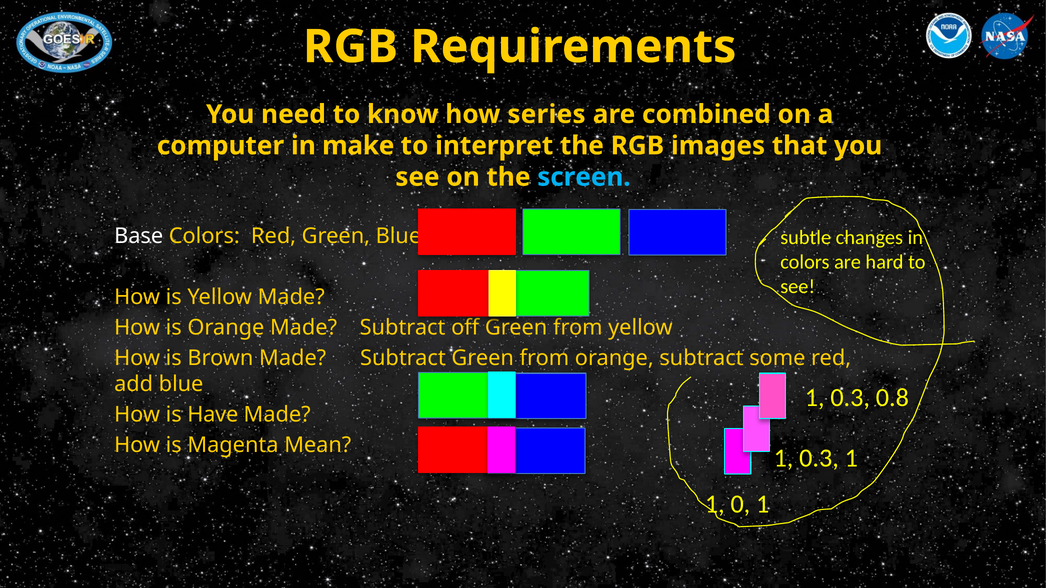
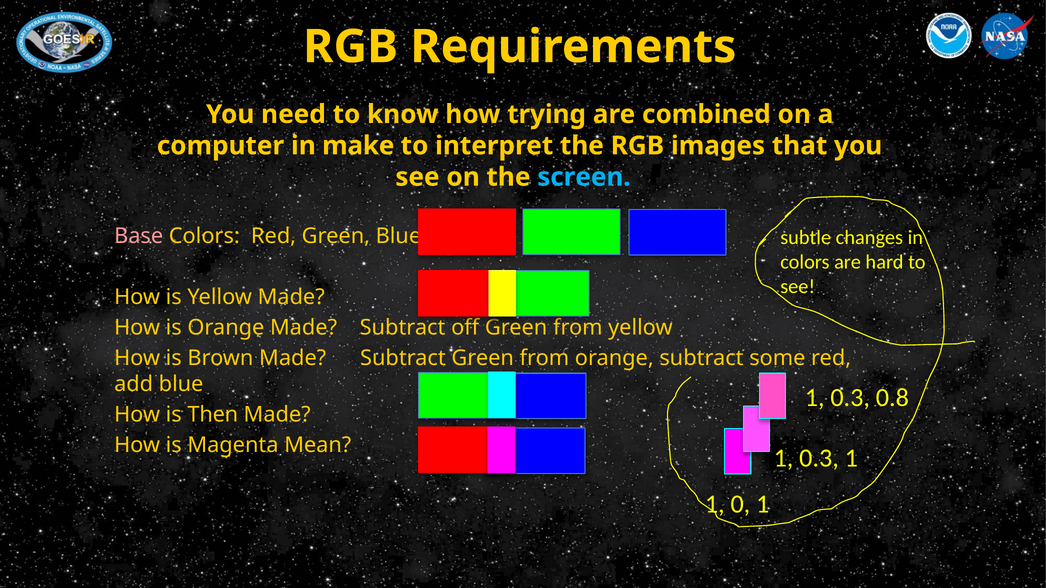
series: series -> trying (547, 114)
Base colour: white -> pink (139, 236)
Have: Have -> Then (213, 415)
